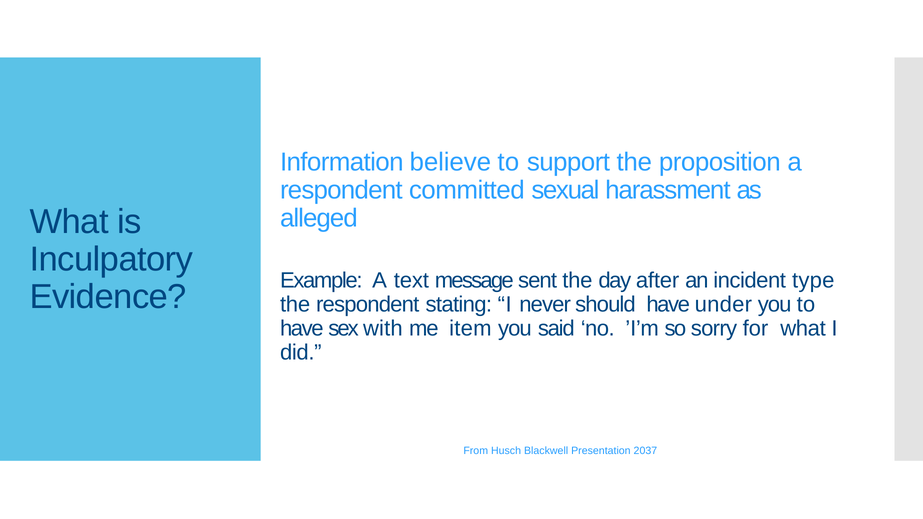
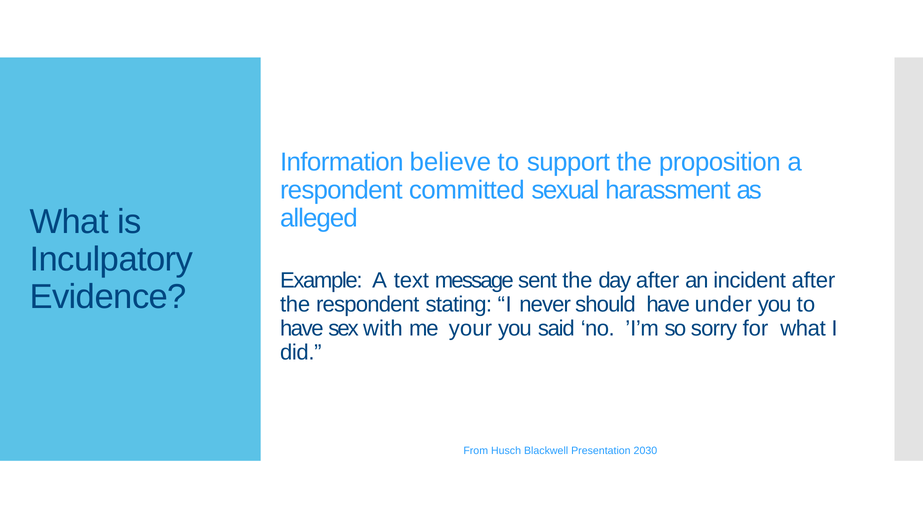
incident type: type -> after (814, 281)
item: item -> your (470, 328)
2037: 2037 -> 2030 (645, 451)
